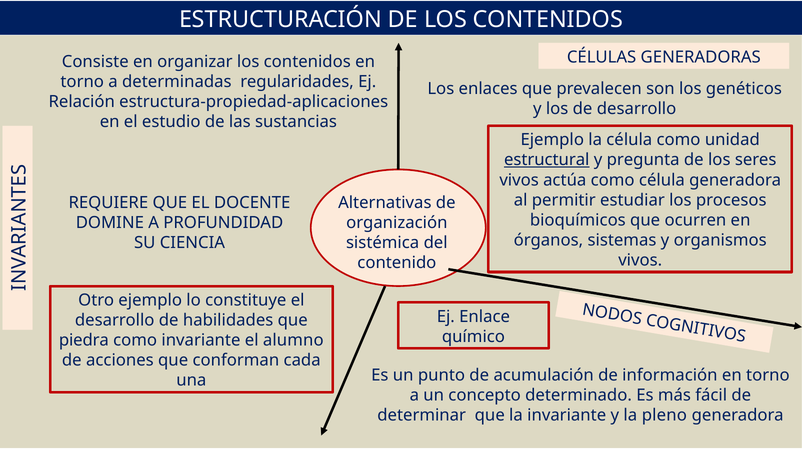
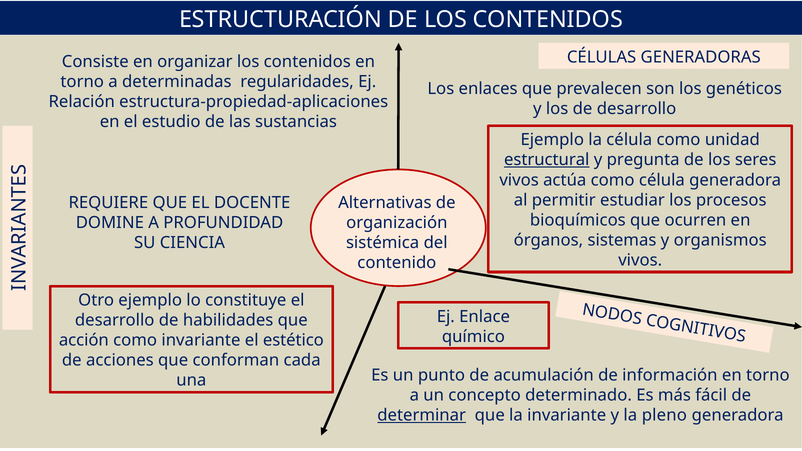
piedra: piedra -> acción (84, 340)
alumno: alumno -> estético (293, 340)
determinar underline: none -> present (422, 415)
